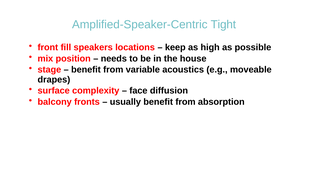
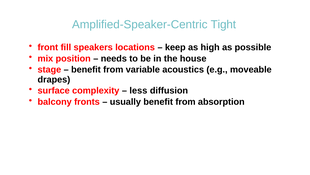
face: face -> less (138, 90)
